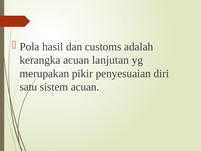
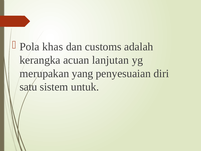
hasil: hasil -> khas (53, 47)
pikir: pikir -> yang (82, 73)
sistem acuan: acuan -> untuk (85, 87)
